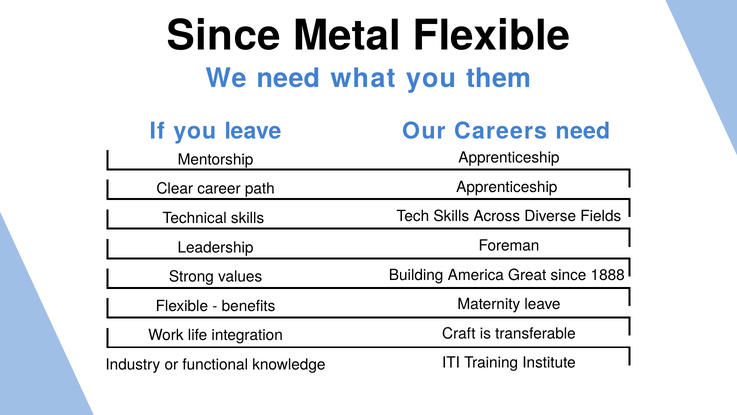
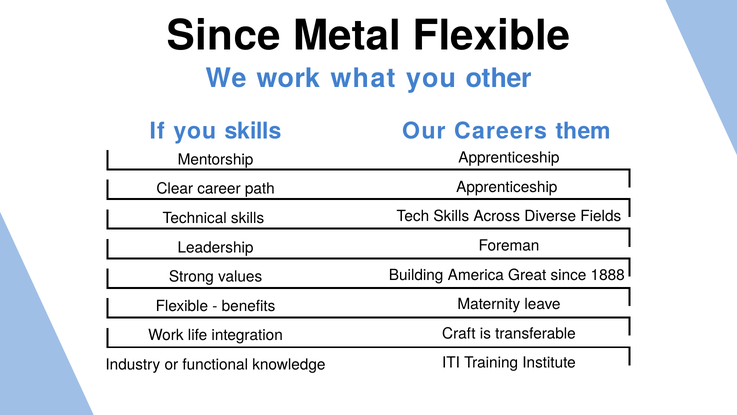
We need: need -> work (288, 78)
them: them -> other (499, 78)
you leave: leave -> skills (253, 131)
Careers need: need -> them (583, 131)
